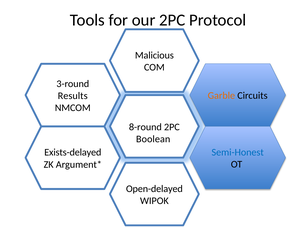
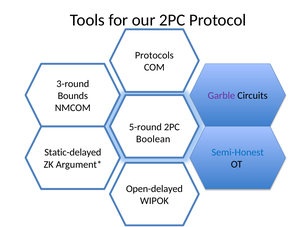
Malicious: Malicious -> Protocols (154, 55)
Garble colour: orange -> purple (221, 96)
Results: Results -> Bounds (73, 96)
8-round: 8-round -> 5-round (145, 127)
Exists-delayed: Exists-delayed -> Static-delayed (73, 153)
